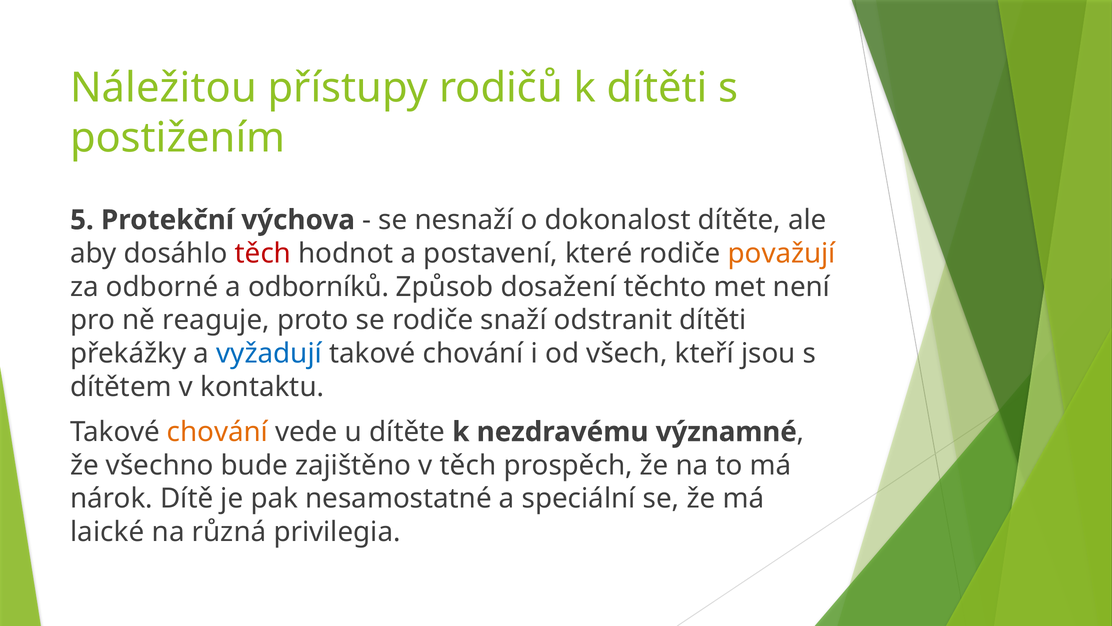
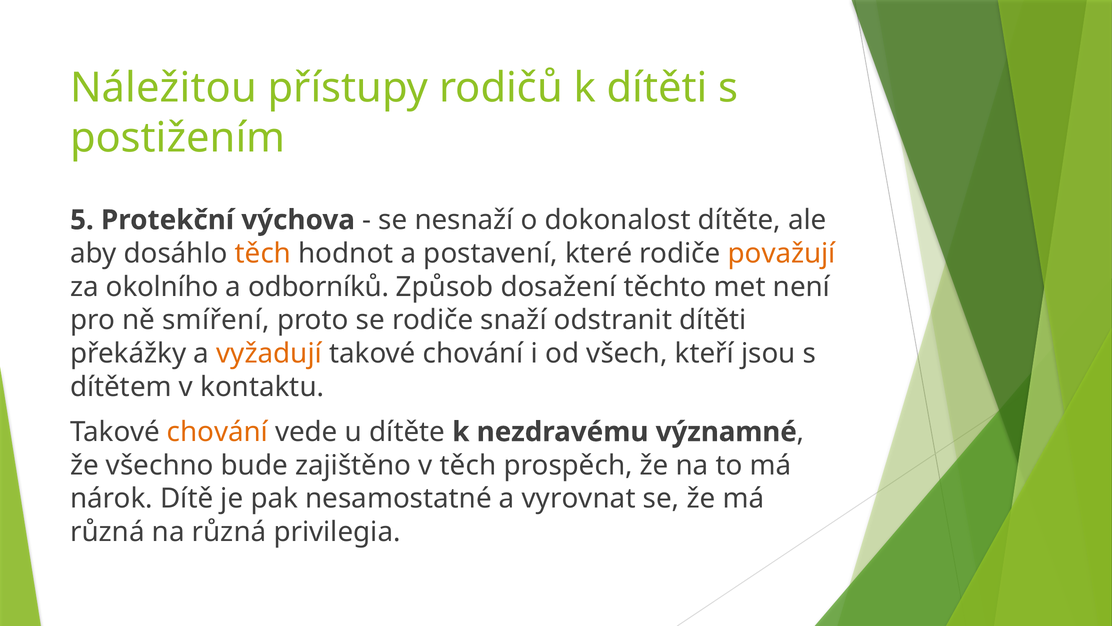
těch colour: red -> orange (263, 253)
odborné: odborné -> okolního (162, 287)
reaguje: reaguje -> smíření (216, 320)
vyžadují colour: blue -> orange (269, 353)
speciální: speciální -> vyrovnat (579, 498)
laické: laické -> různá (107, 532)
